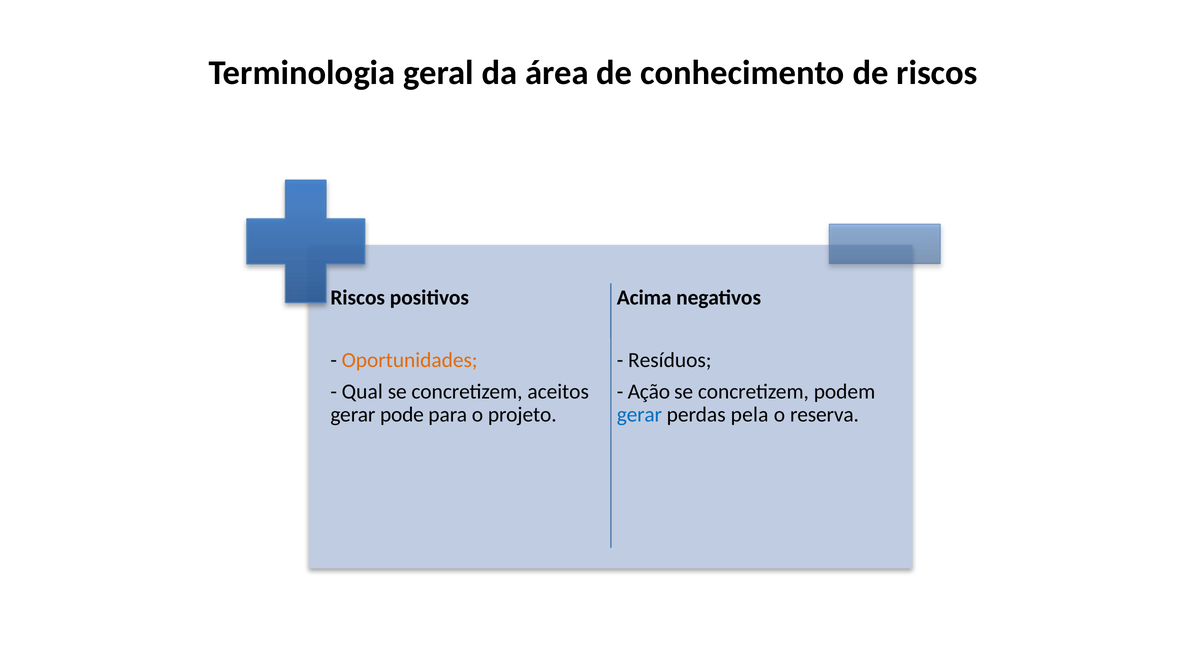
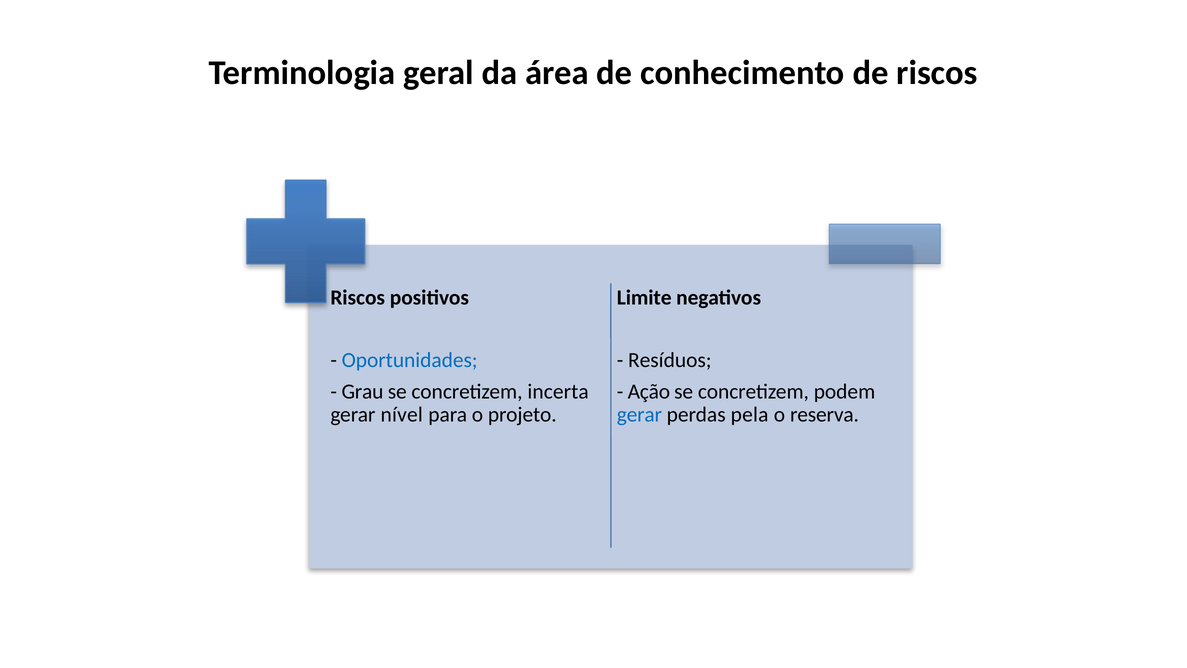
Acima: Acima -> Limite (644, 297)
Oportunidades colour: orange -> blue (410, 360)
Qual: Qual -> Grau (362, 392)
aceitos: aceitos -> incerta (558, 392)
pode: pode -> nível (402, 415)
